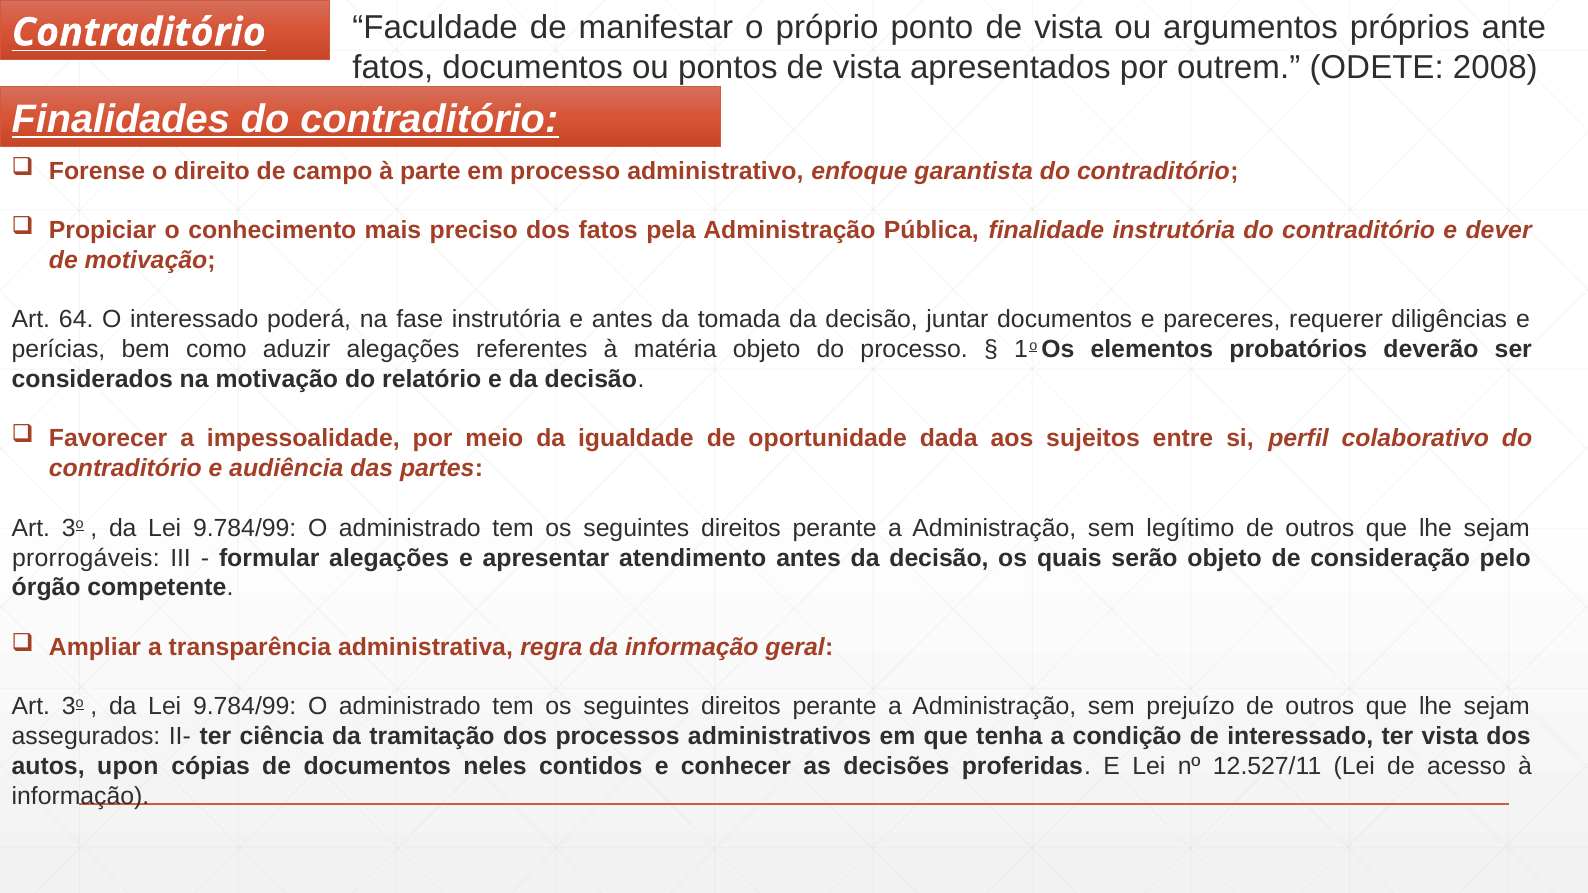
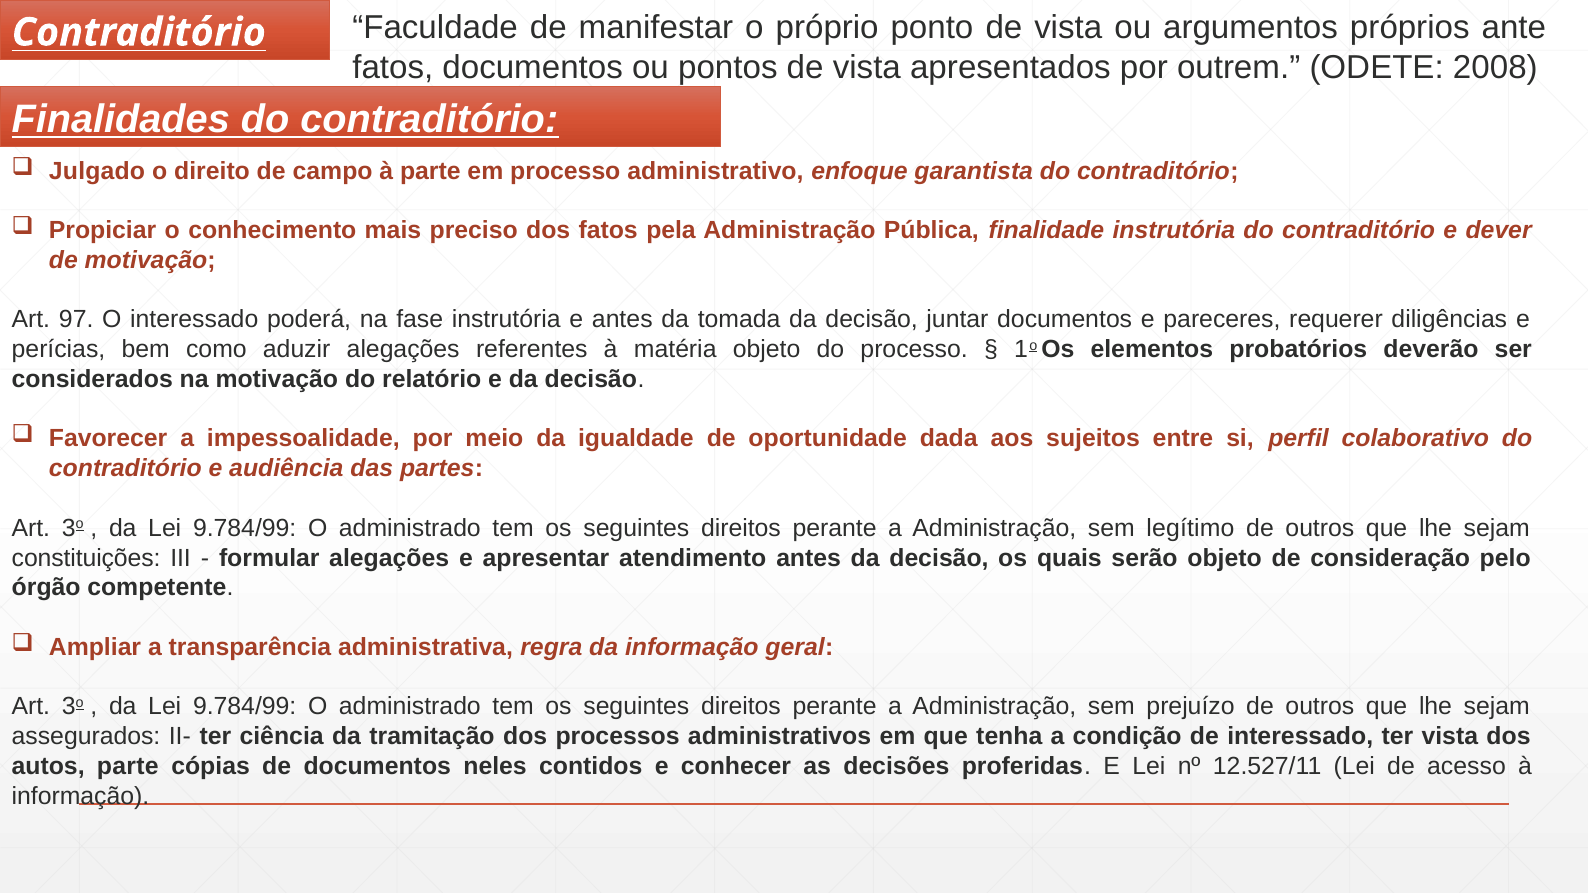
Forense: Forense -> Julgado (97, 171)
64: 64 -> 97 (76, 320)
prorrogáveis: prorrogáveis -> constituições (86, 558)
autos upon: upon -> parte (128, 766)
